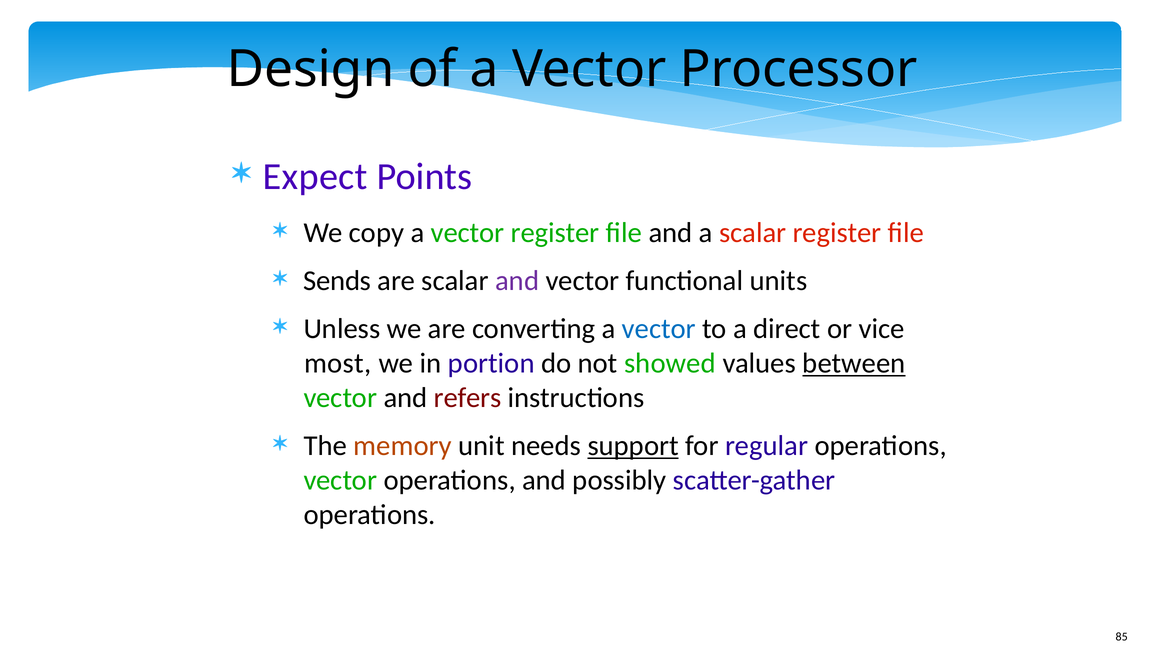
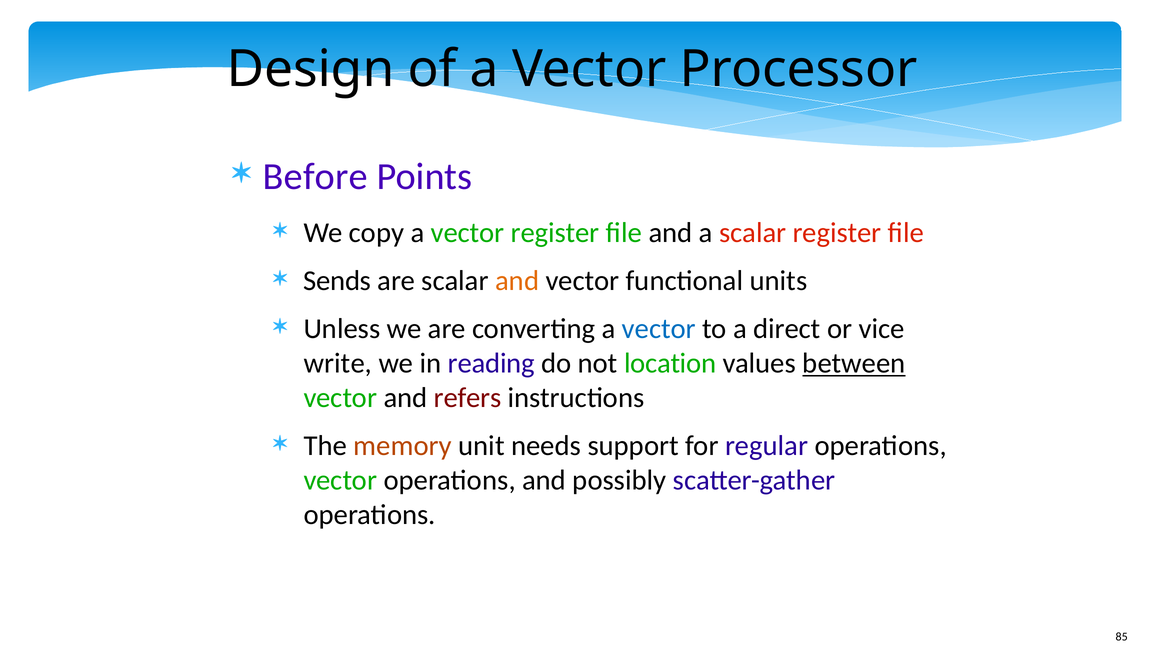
Expect: Expect -> Before (315, 177)
and colour: purple -> orange (517, 281)
most: most -> write (338, 364)
portion: portion -> reading (491, 364)
showed: showed -> location (670, 364)
support underline: present -> none (633, 446)
